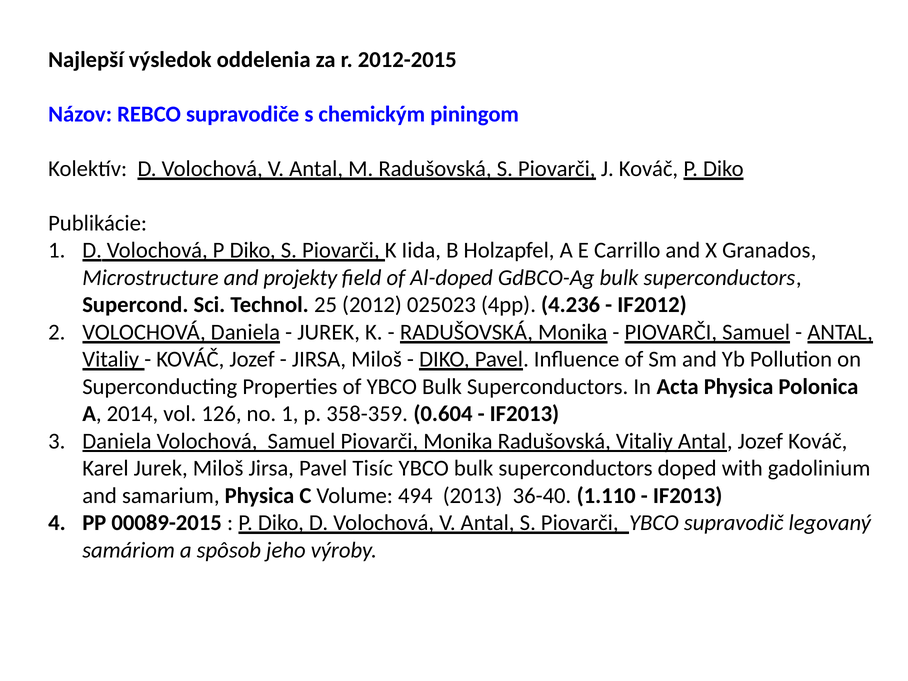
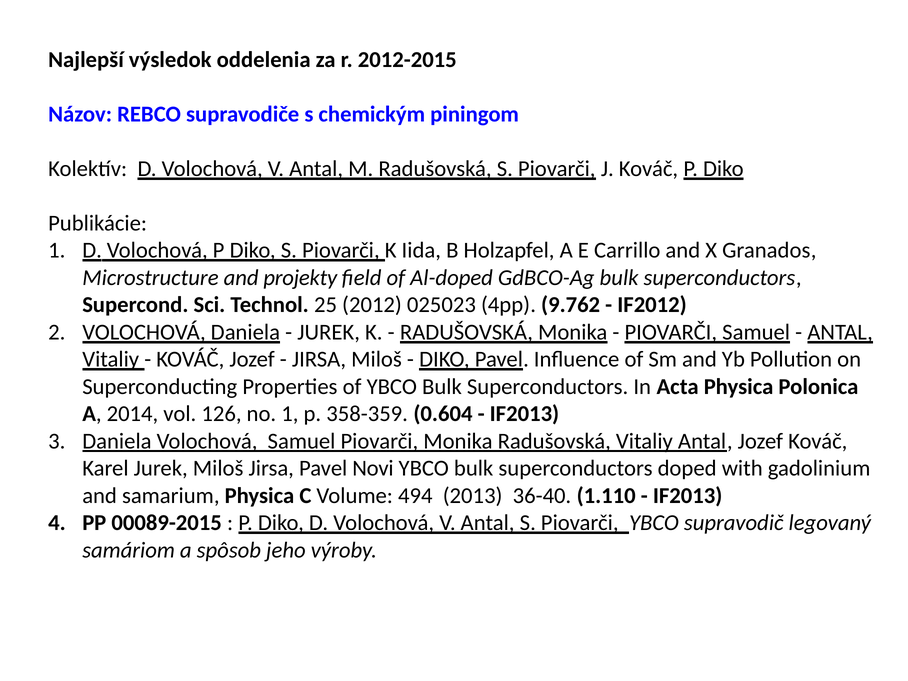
4.236: 4.236 -> 9.762 (571, 305)
Tisíc: Tisíc -> Novi (373, 468)
